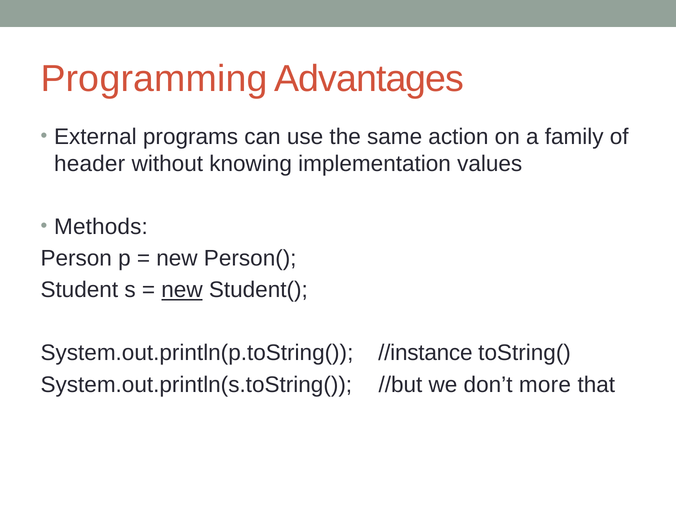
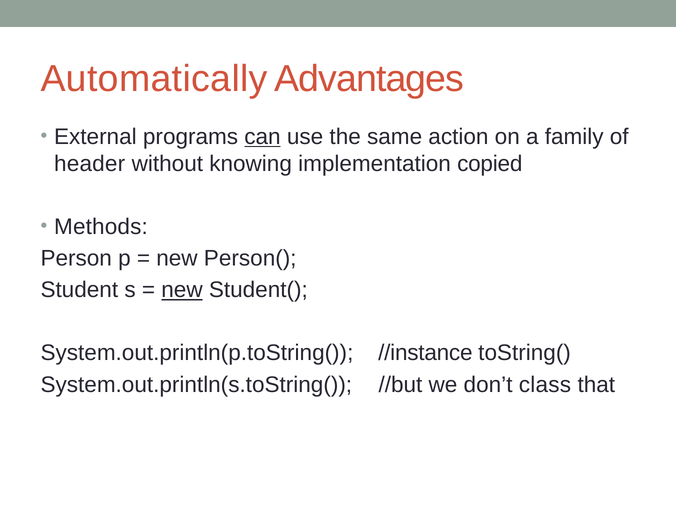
Programming: Programming -> Automatically (154, 79)
can underline: none -> present (262, 137)
values: values -> copied (490, 164)
more: more -> class (545, 385)
